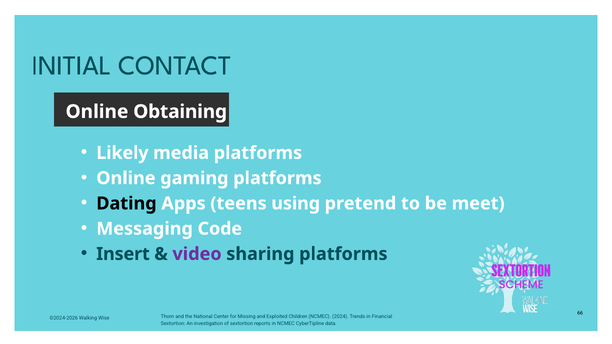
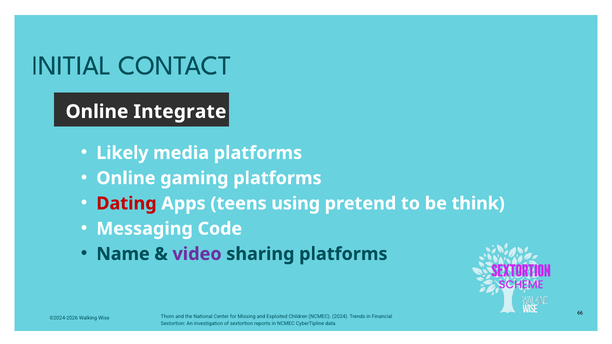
Obtaining: Obtaining -> Integrate (180, 112)
Dating colour: black -> red (126, 204)
meet: meet -> think (478, 204)
Insert: Insert -> Name (123, 254)
